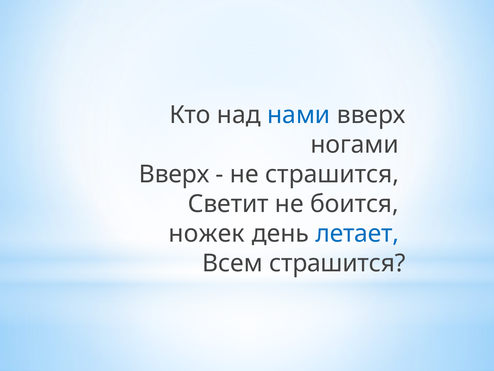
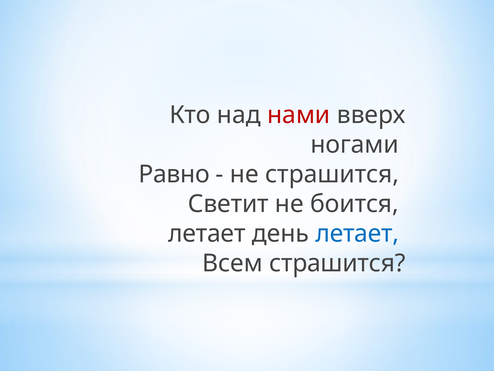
нами colour: blue -> red (299, 115)
Вверх: Вверх -> Равно (174, 174)
ножек: ножек -> летает (207, 233)
